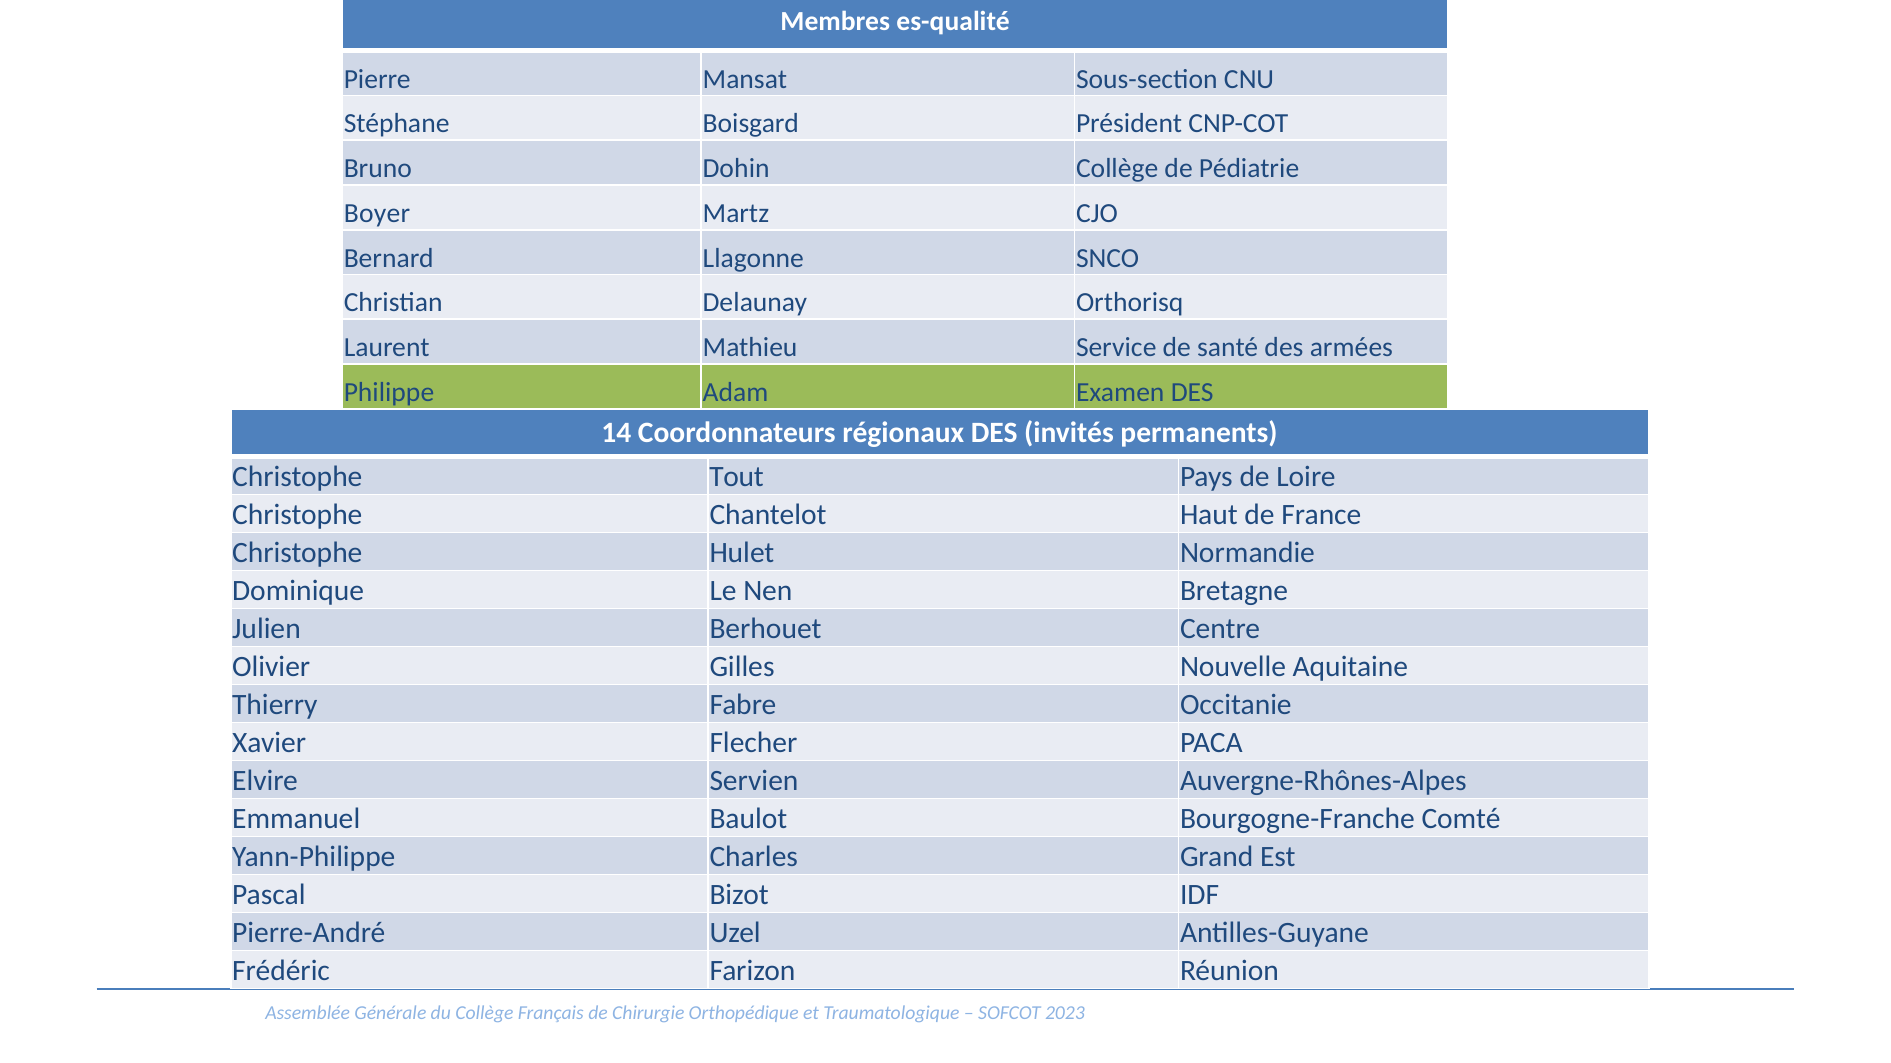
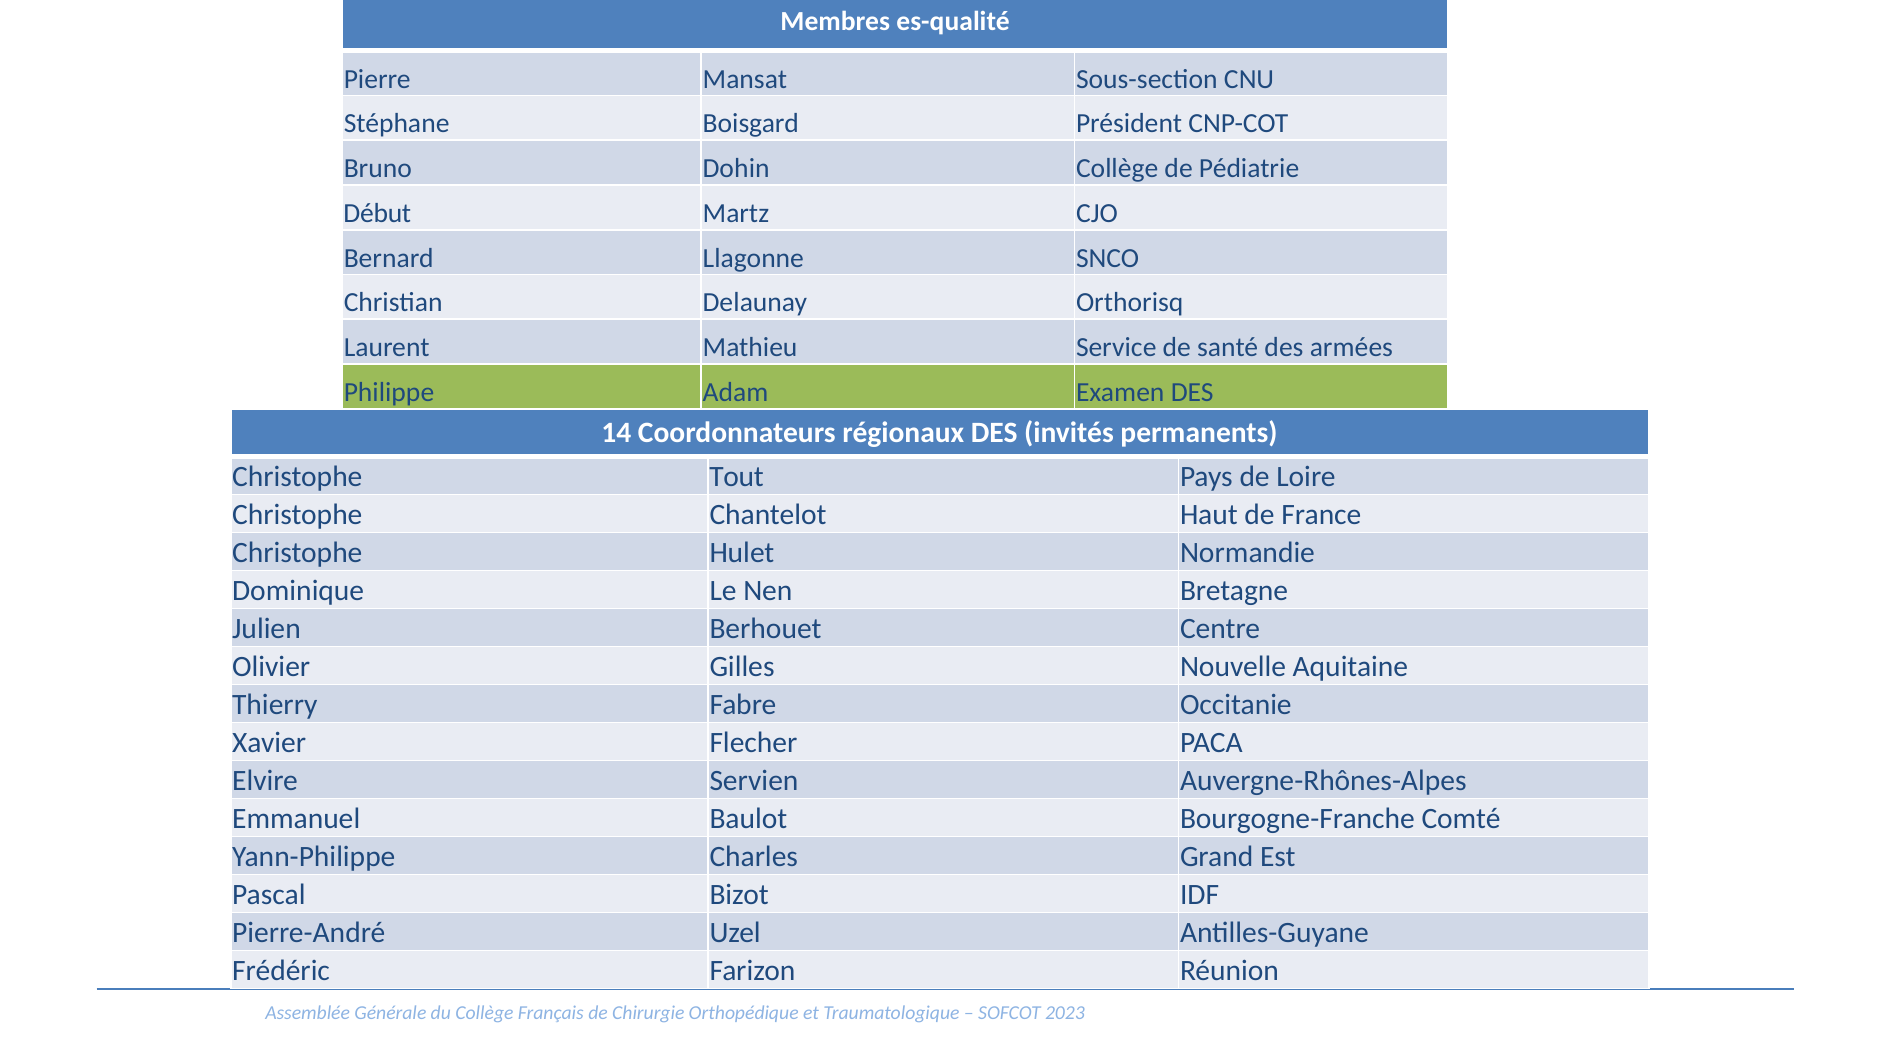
Boyer: Boyer -> Début (377, 213)
